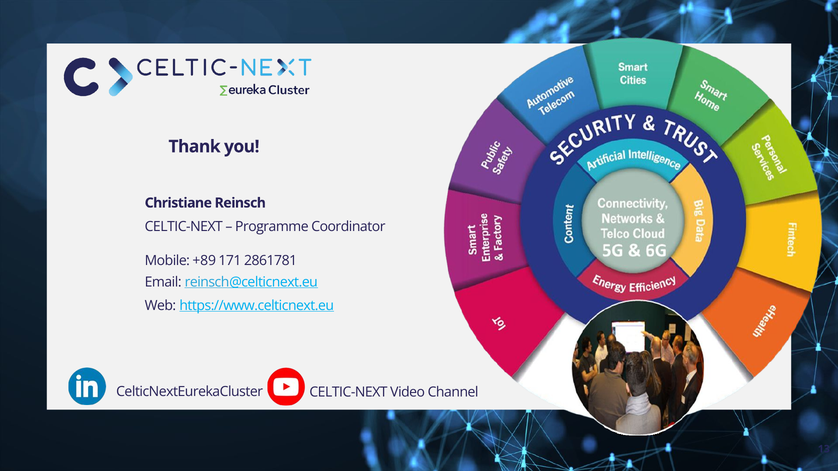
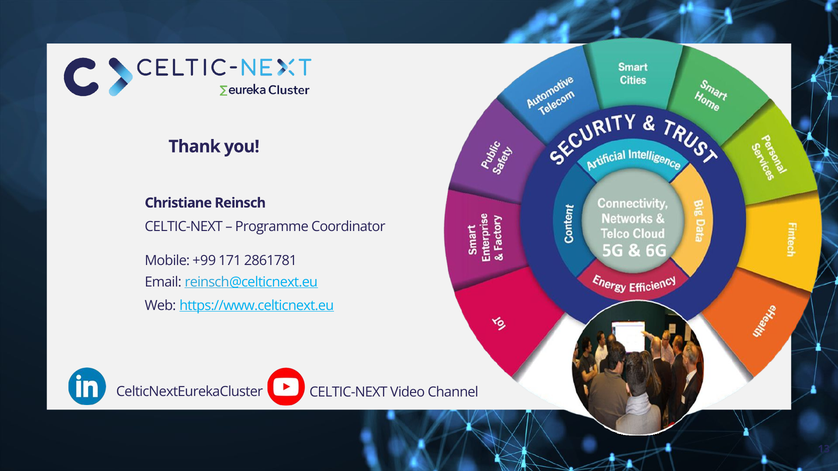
+89: +89 -> +99 (204, 261)
